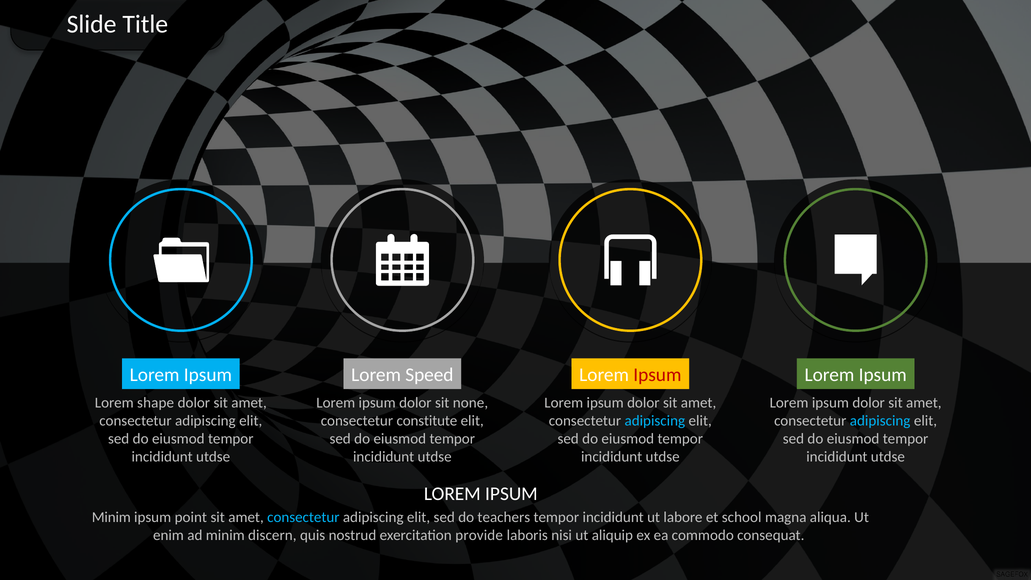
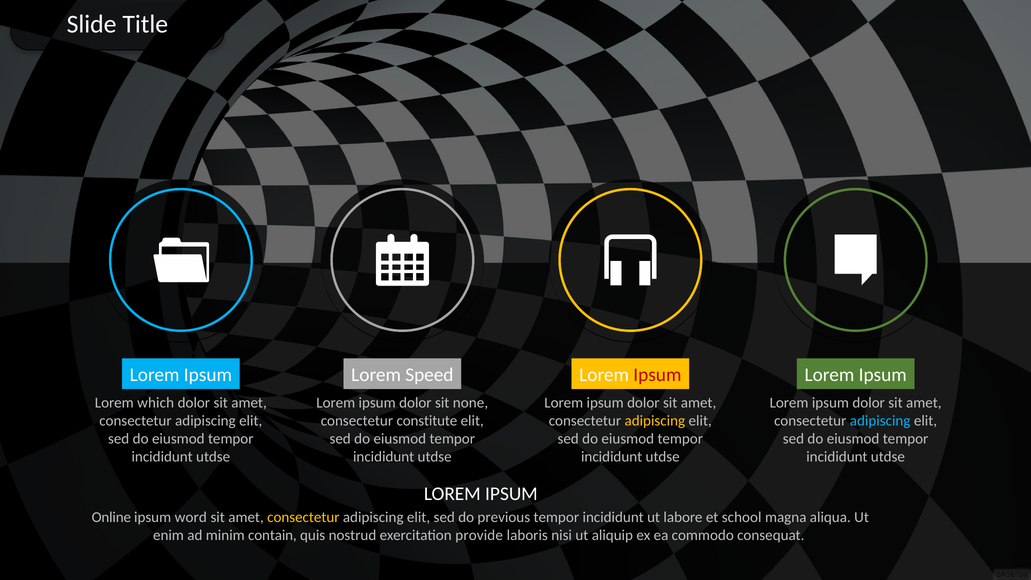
shape: shape -> which (156, 403)
adipiscing colour: light blue -> yellow (655, 421)
Minim: Minim -> Online (111, 517)
point: point -> word (191, 517)
consectetur colour: light blue -> yellow (303, 517)
teachers: teachers -> previous (504, 517)
discern: discern -> contain (272, 535)
